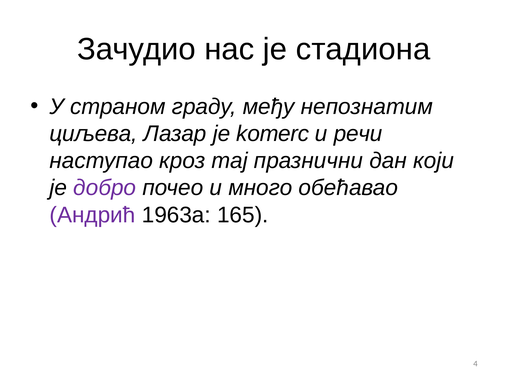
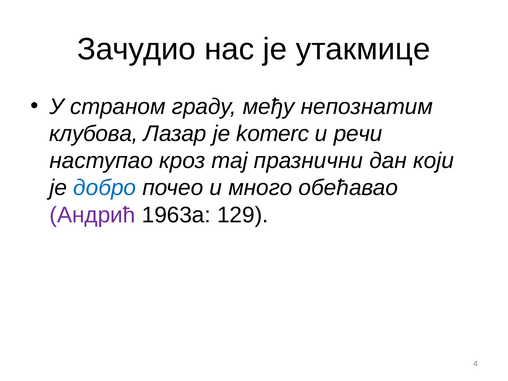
стадиона: стадиона -> утакмице (363, 49)
циљева: циљева -> клубова (94, 134)
добро colour: purple -> blue (105, 188)
165: 165 -> 129 (243, 215)
